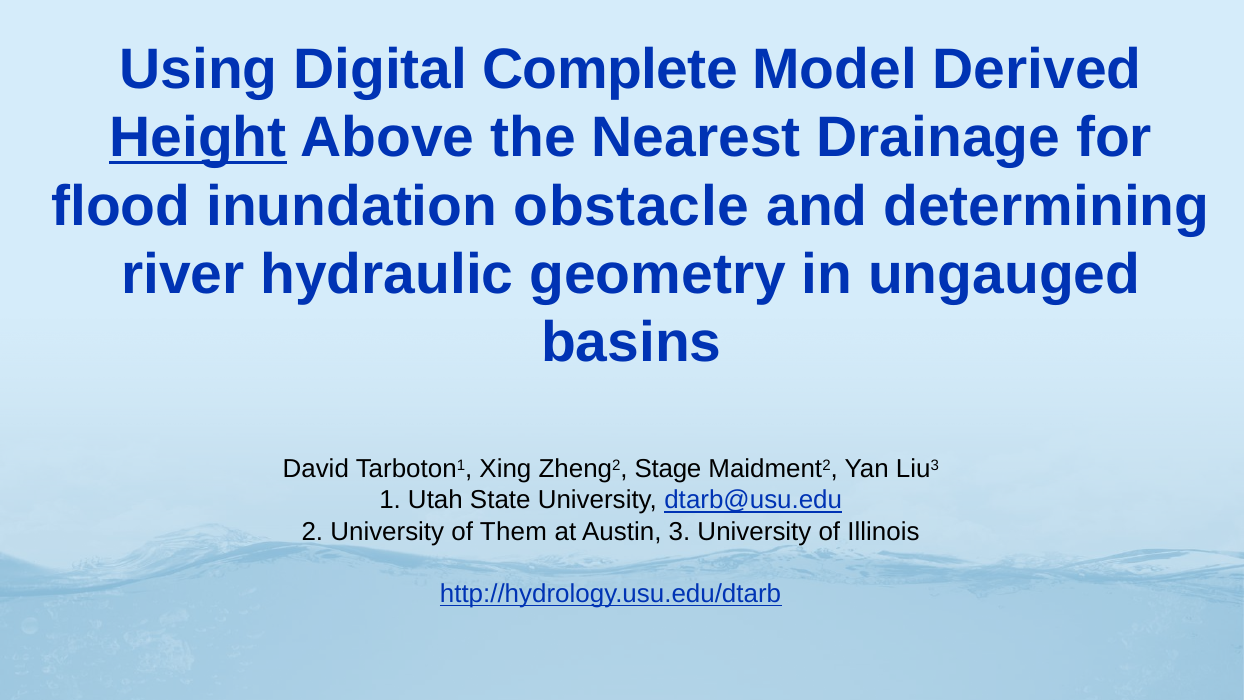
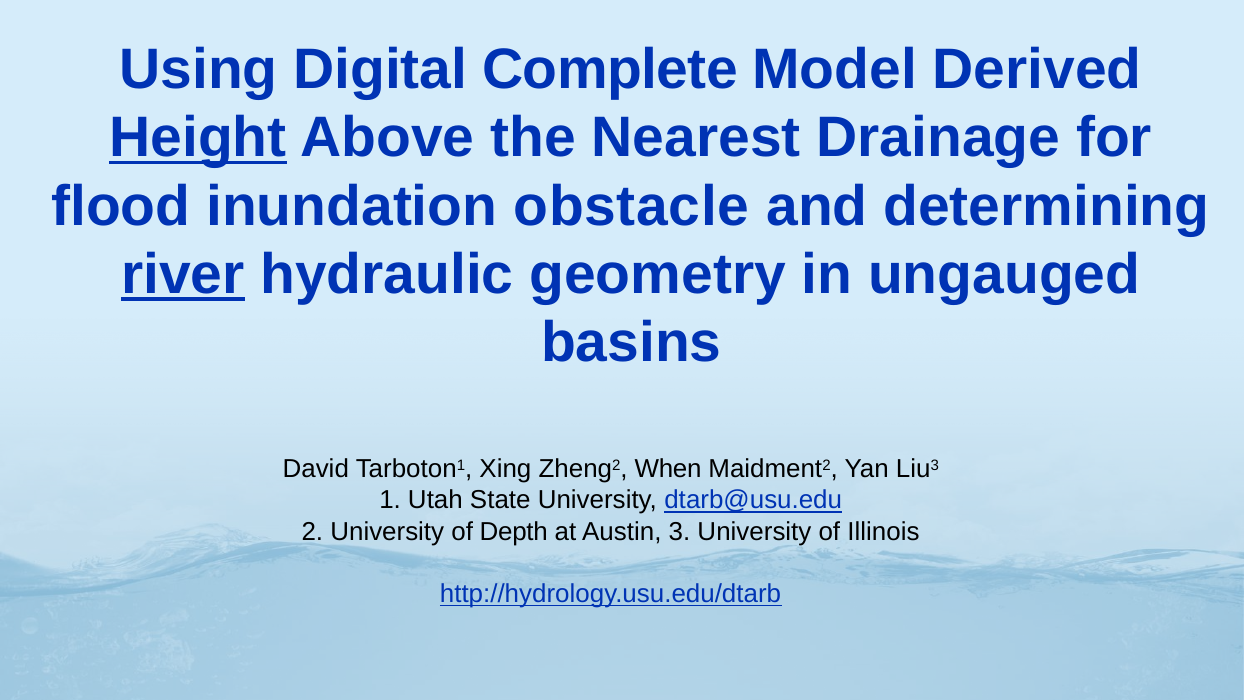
river underline: none -> present (183, 275)
Stage: Stage -> When (668, 469)
Them: Them -> Depth (514, 531)
